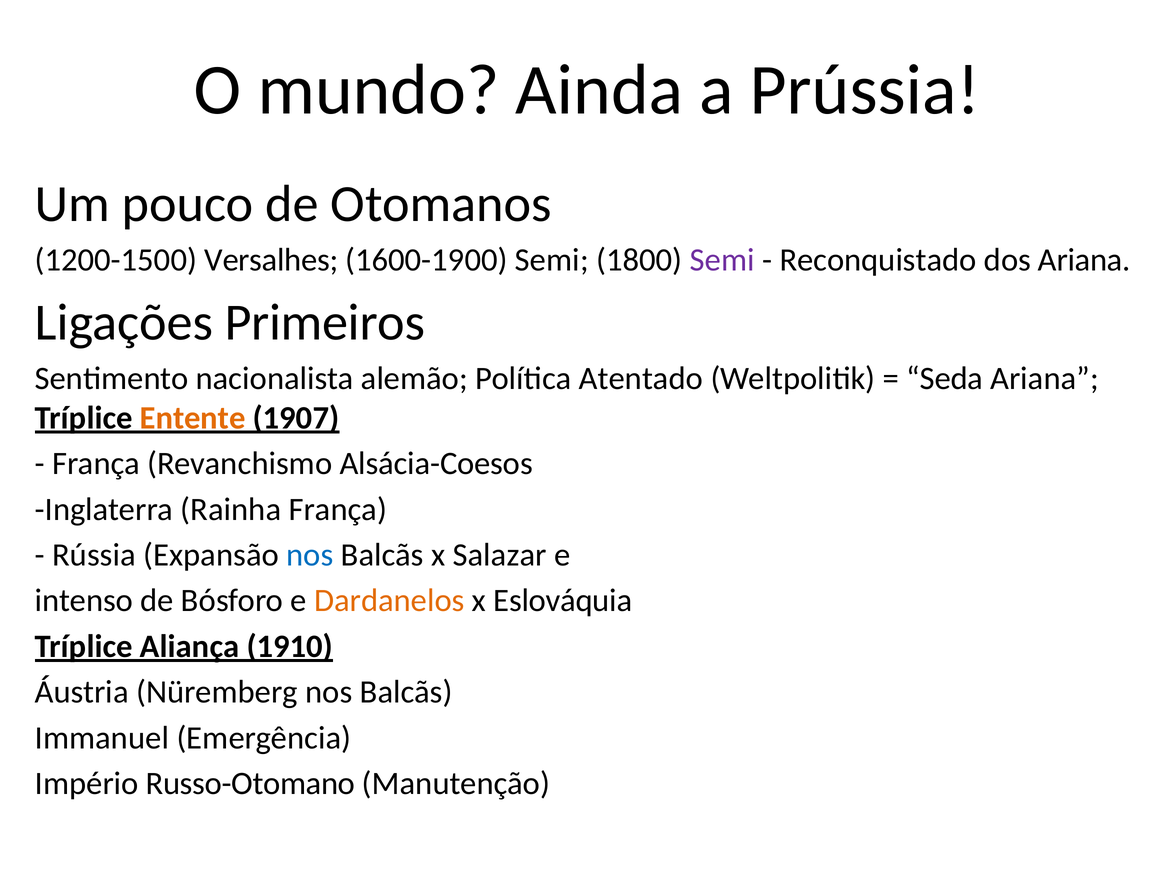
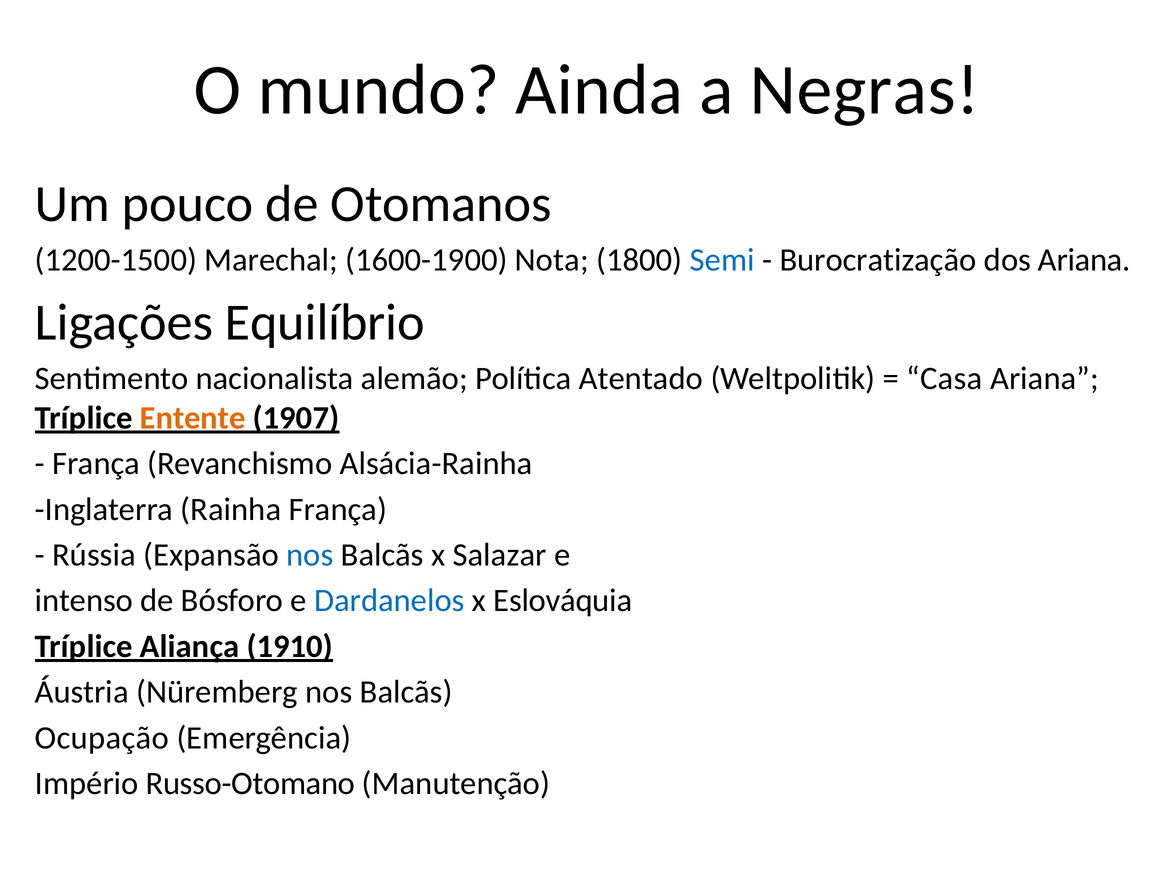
Prússia: Prússia -> Negras (865, 90)
Versalhes: Versalhes -> Marechal (271, 260)
1600-1900 Semi: Semi -> Nota (552, 260)
Semi colour: purple -> blue (722, 260)
Reconquistado: Reconquistado -> Burocratização (878, 260)
Primeiros: Primeiros -> Equilíbrio (325, 323)
Seda: Seda -> Casa (944, 379)
Alsácia-Coesos: Alsácia-Coesos -> Alsácia-Rainha (436, 464)
Dardanelos colour: orange -> blue (389, 601)
Immanuel: Immanuel -> Ocupação (102, 738)
